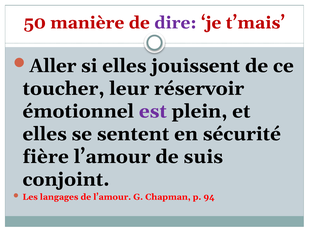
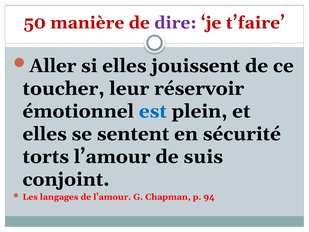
t’mais: t’mais -> t’faire (255, 23)
est colour: purple -> blue (153, 111)
fière: fière -> torts (46, 157)
